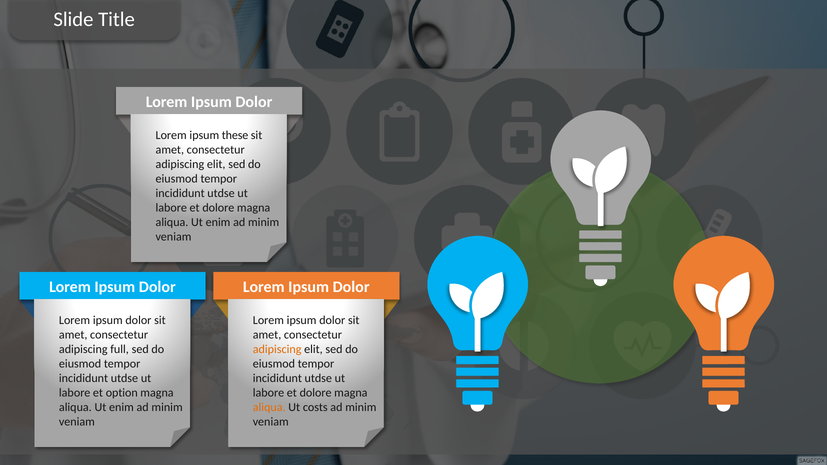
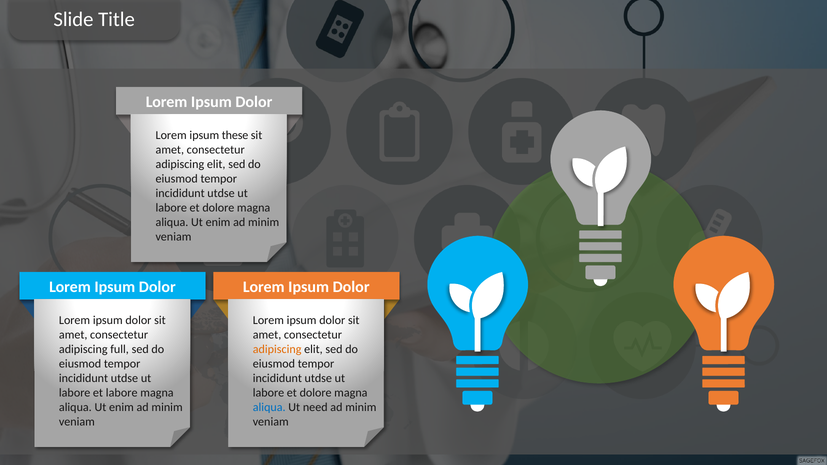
et option: option -> labore (122, 393)
aliqua colour: orange -> blue (269, 407)
costs: costs -> need (315, 407)
